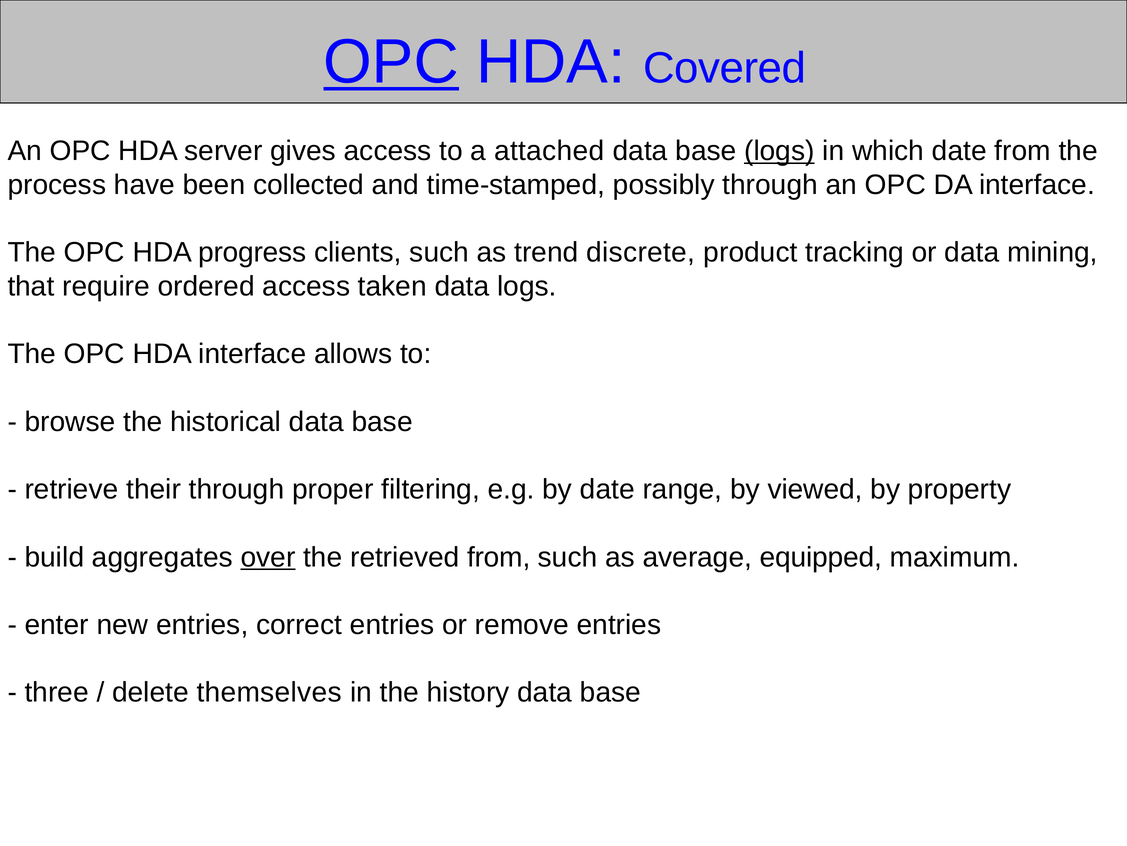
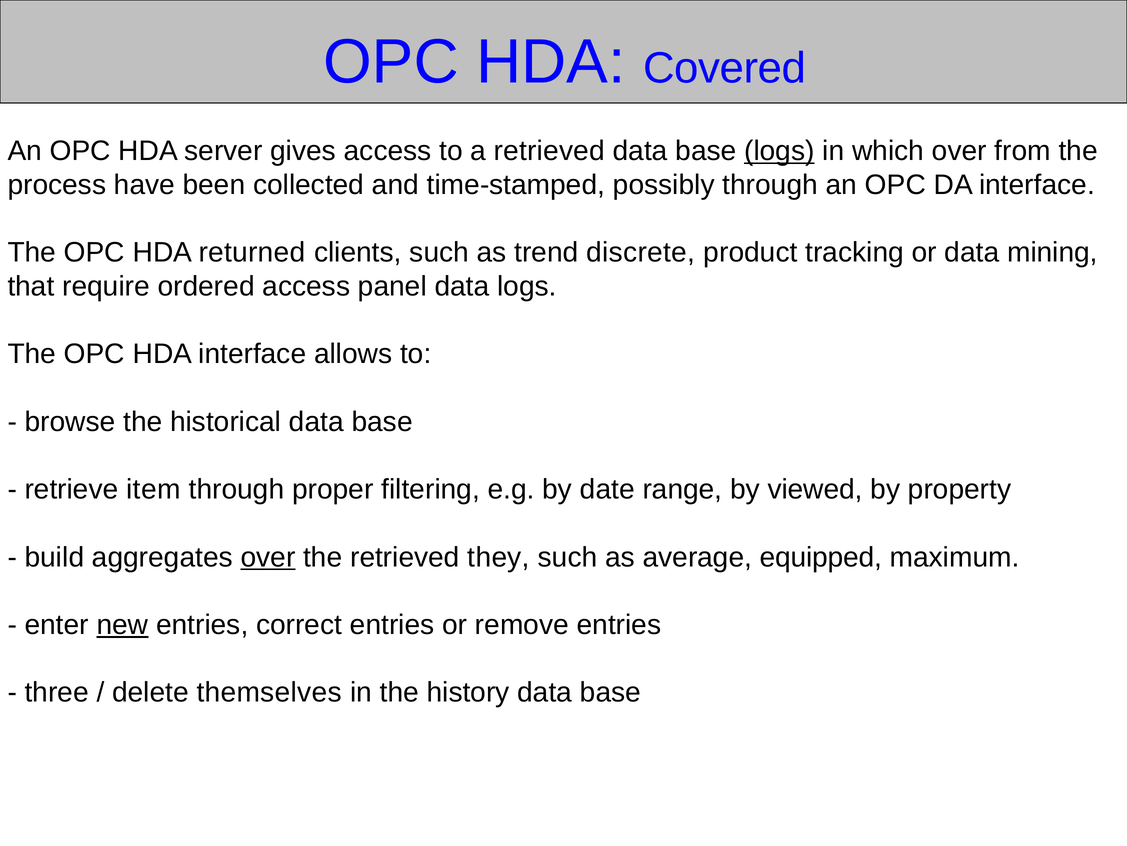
OPC underline: present -> none (391, 62)
a attached: attached -> retrieved (549, 151)
which date: date -> over (959, 151)
progress: progress -> returned (252, 252)
taken: taken -> panel (392, 286)
their: their -> item (153, 489)
retrieved from: from -> they (499, 557)
new underline: none -> present (122, 624)
